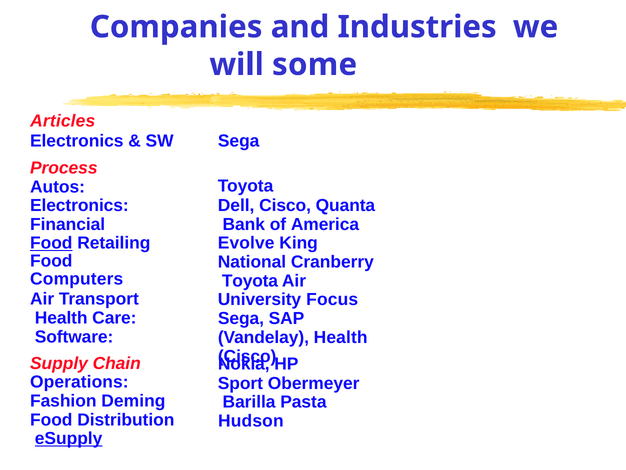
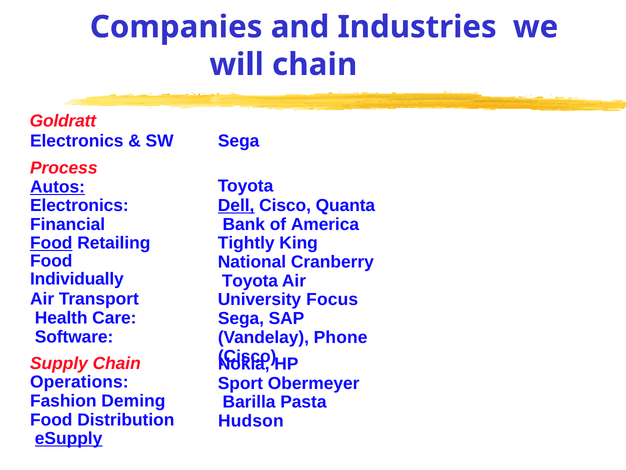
will some: some -> chain (315, 65)
Articles: Articles -> Goldratt (63, 121)
Autos underline: none -> present (58, 187)
Dell underline: none -> present (236, 205)
Evolve: Evolve -> Tightly (246, 243)
Computers: Computers -> Individually (77, 279)
Vandelay Health: Health -> Phone (341, 337)
